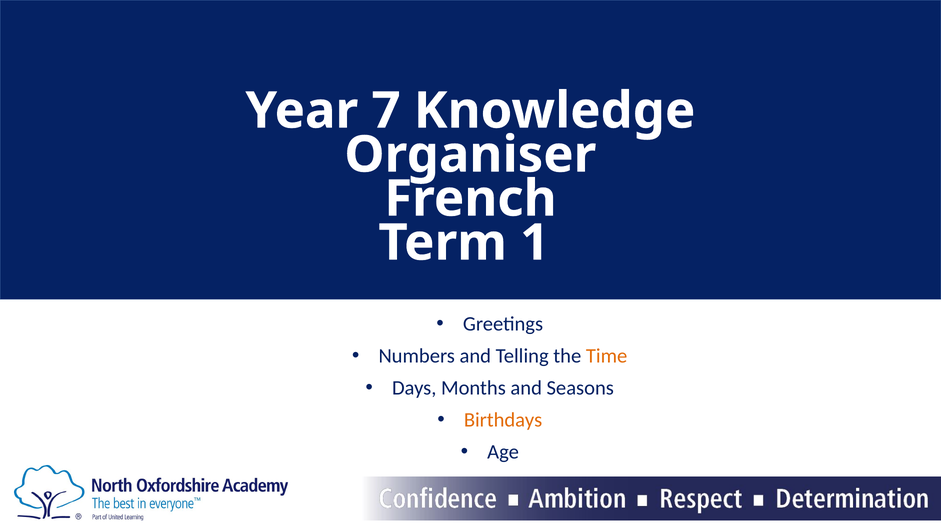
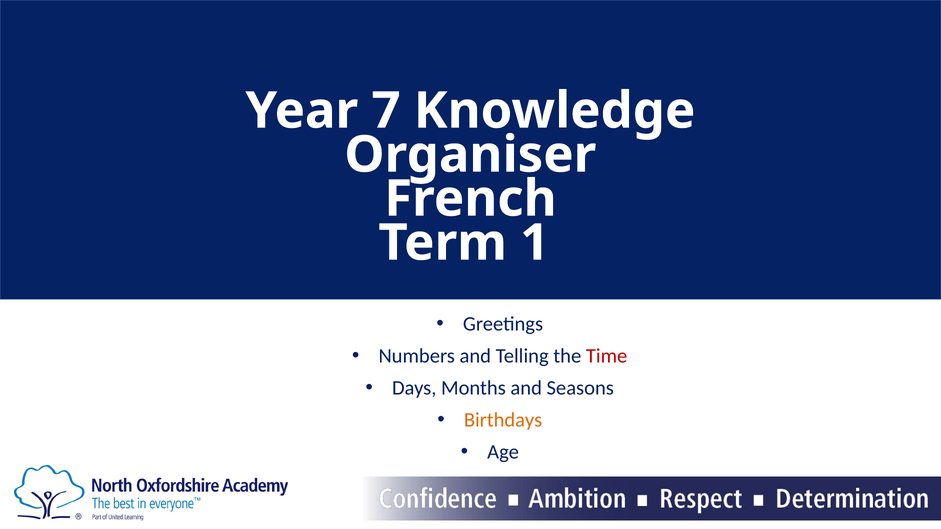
Time colour: orange -> red (607, 356)
